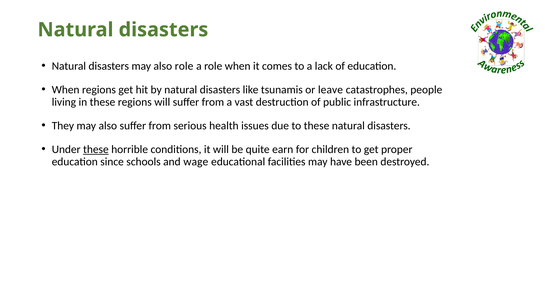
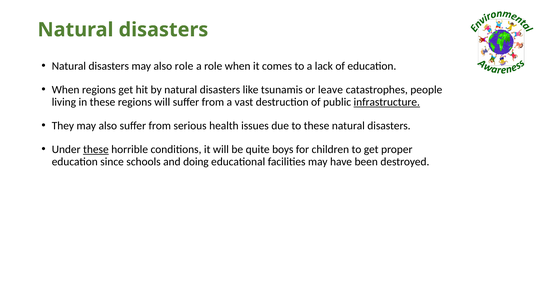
infrastructure underline: none -> present (387, 102)
earn: earn -> boys (283, 149)
wage: wage -> doing (196, 161)
